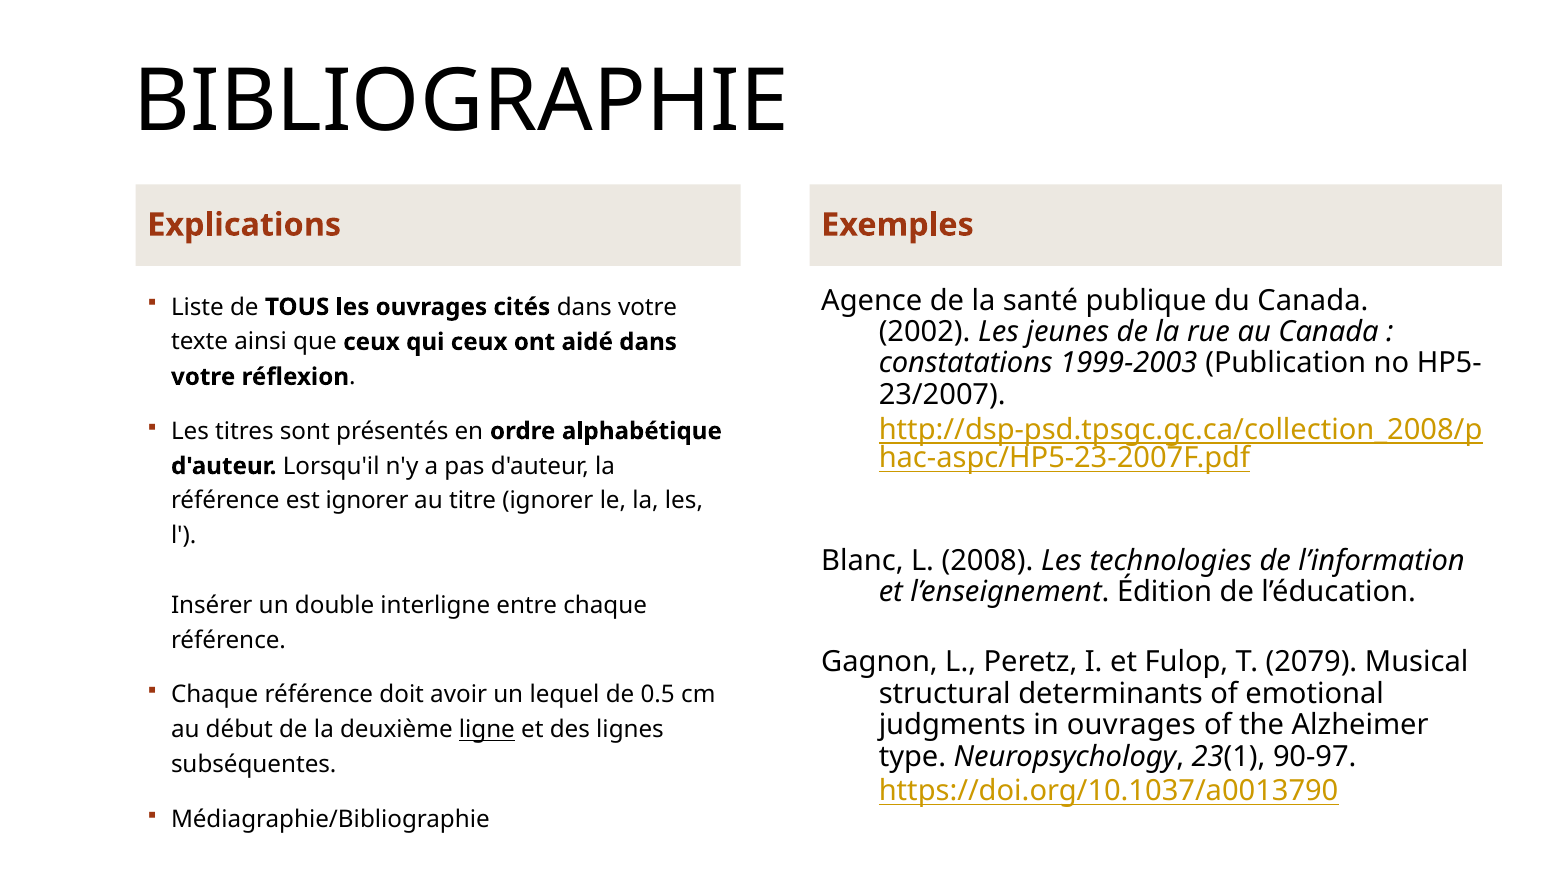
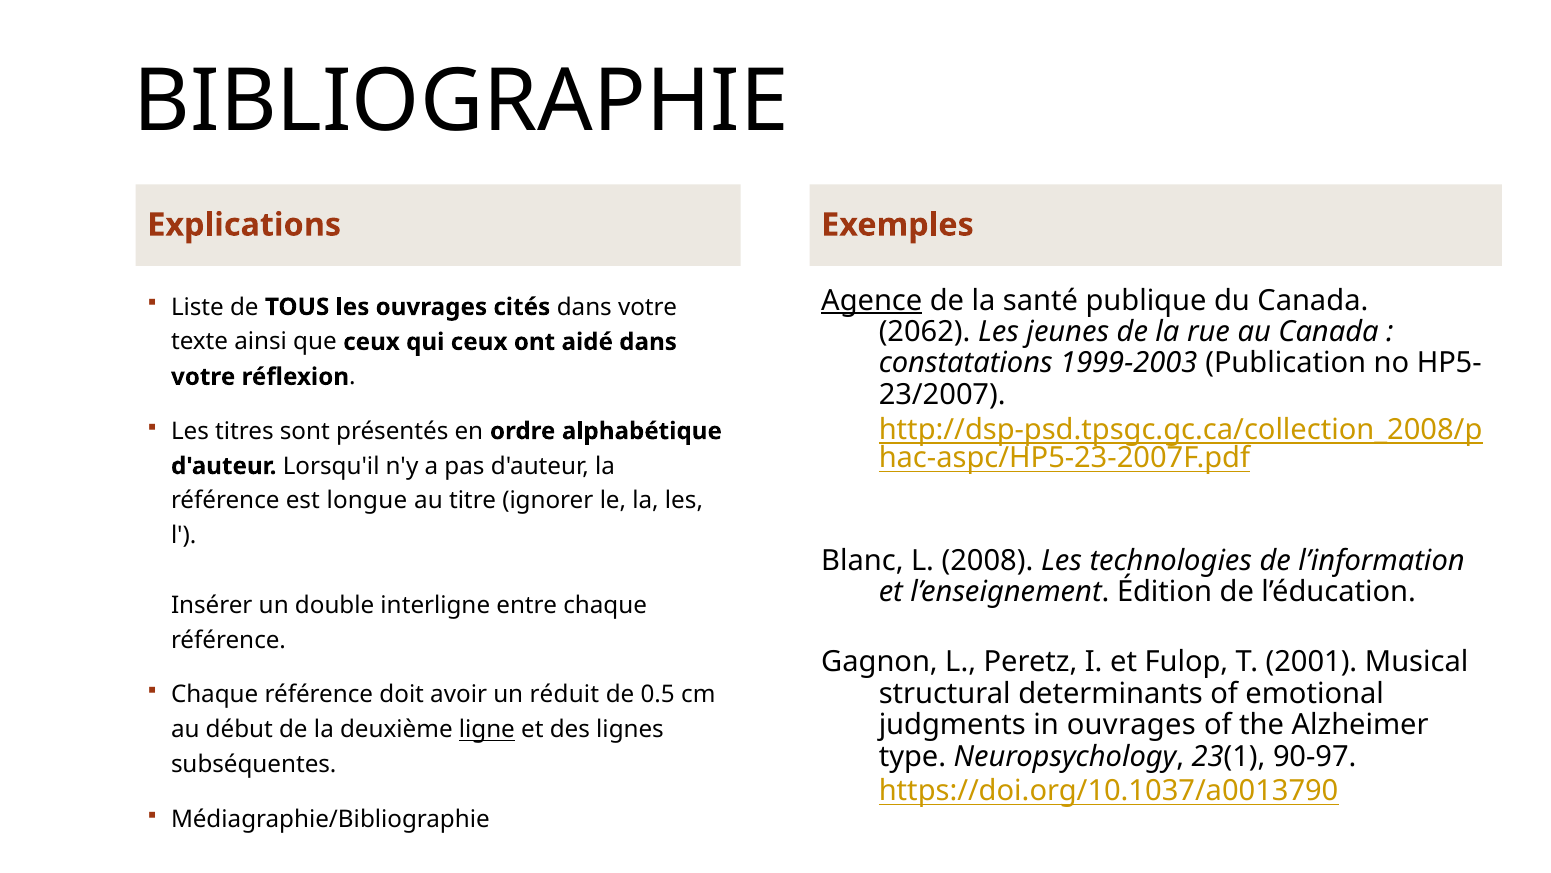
Agence underline: none -> present (872, 300)
2002: 2002 -> 2062 (925, 332)
est ignorer: ignorer -> longue (367, 501)
2079: 2079 -> 2001 (1311, 662)
lequel: lequel -> réduit (564, 695)
